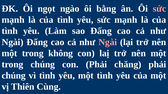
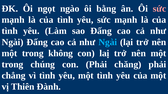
Ngài colour: pink -> light blue (108, 42)
chúng: chúng -> chẳng (14, 76)
Cùng: Cùng -> Đành (49, 87)
